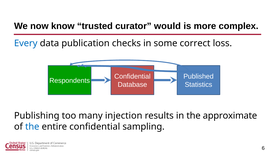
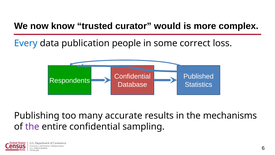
checks: checks -> people (126, 43)
injection: injection -> accurate (124, 115)
approximate: approximate -> mechanisms (230, 115)
the colour: blue -> purple (32, 126)
